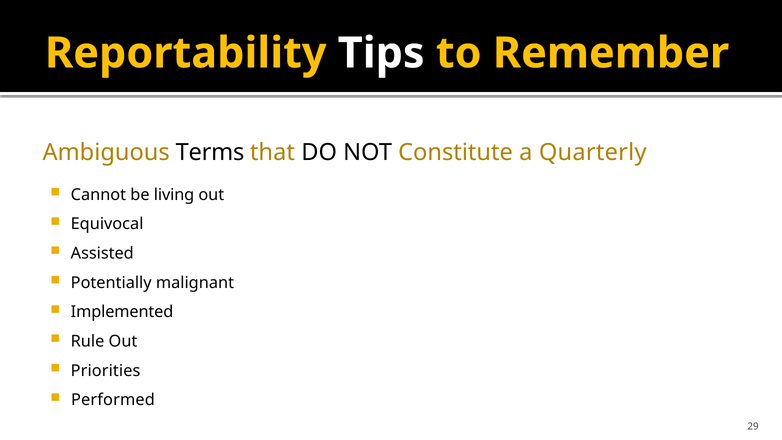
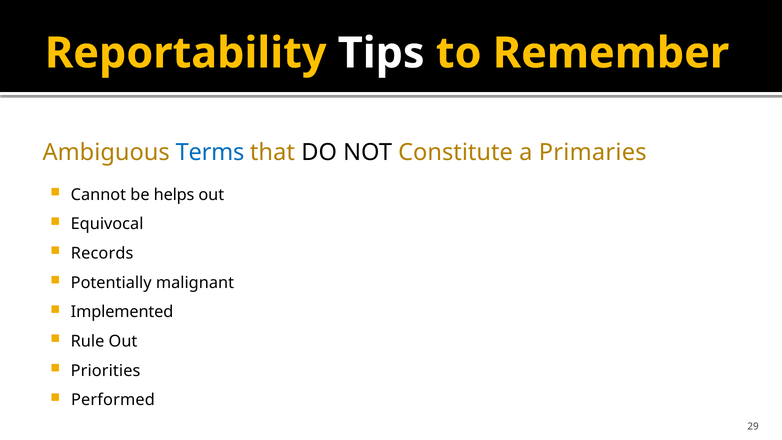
Terms colour: black -> blue (210, 153)
Quarterly: Quarterly -> Primaries (593, 153)
living: living -> helps (174, 195)
Assisted: Assisted -> Records (102, 253)
